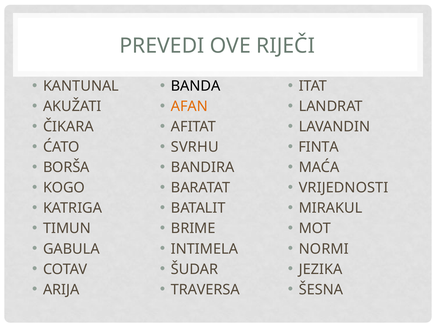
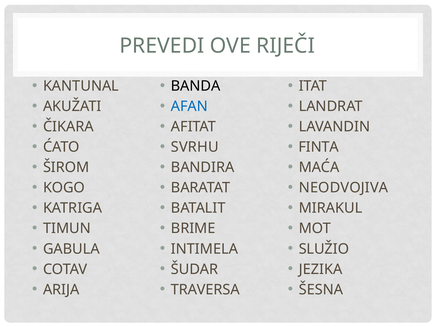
AFAN colour: orange -> blue (189, 106)
BORŠA: BORŠA -> ŠIROM (66, 168)
VRIJEDNOSTI: VRIJEDNOSTI -> NEODVOJIVA (344, 188)
NORMI: NORMI -> SLUŽIO (324, 249)
